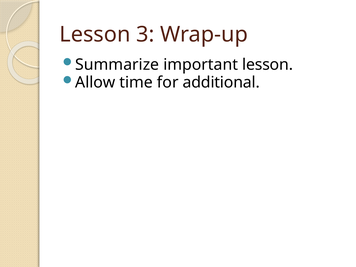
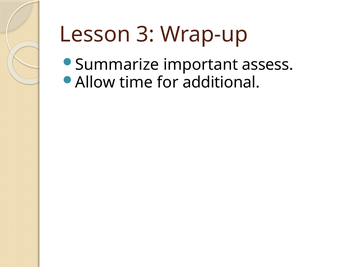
important lesson: lesson -> assess (268, 65)
